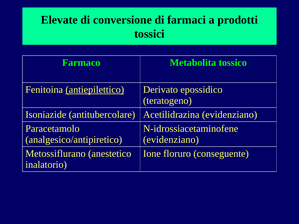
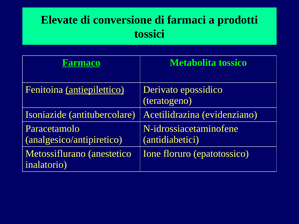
Farmaco underline: none -> present (81, 63)
evidenziano: evidenziano -> antidiabetici (171, 140)
conseguente: conseguente -> epatotossico (221, 154)
